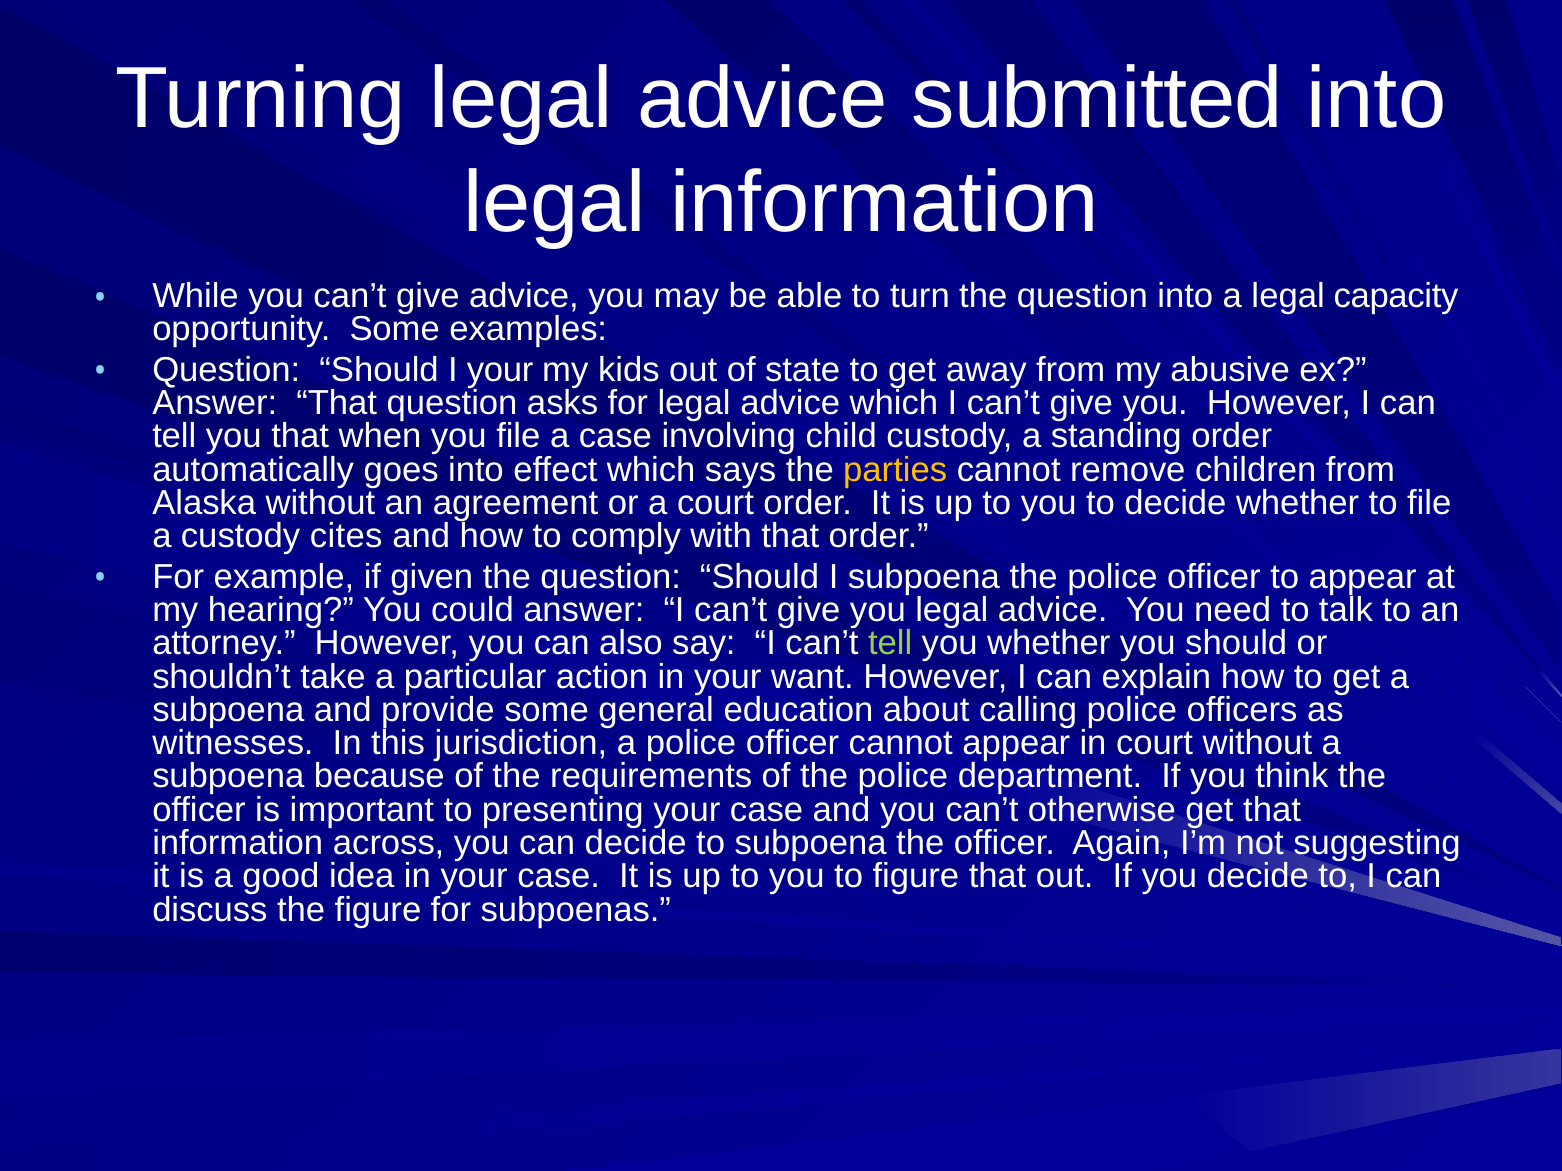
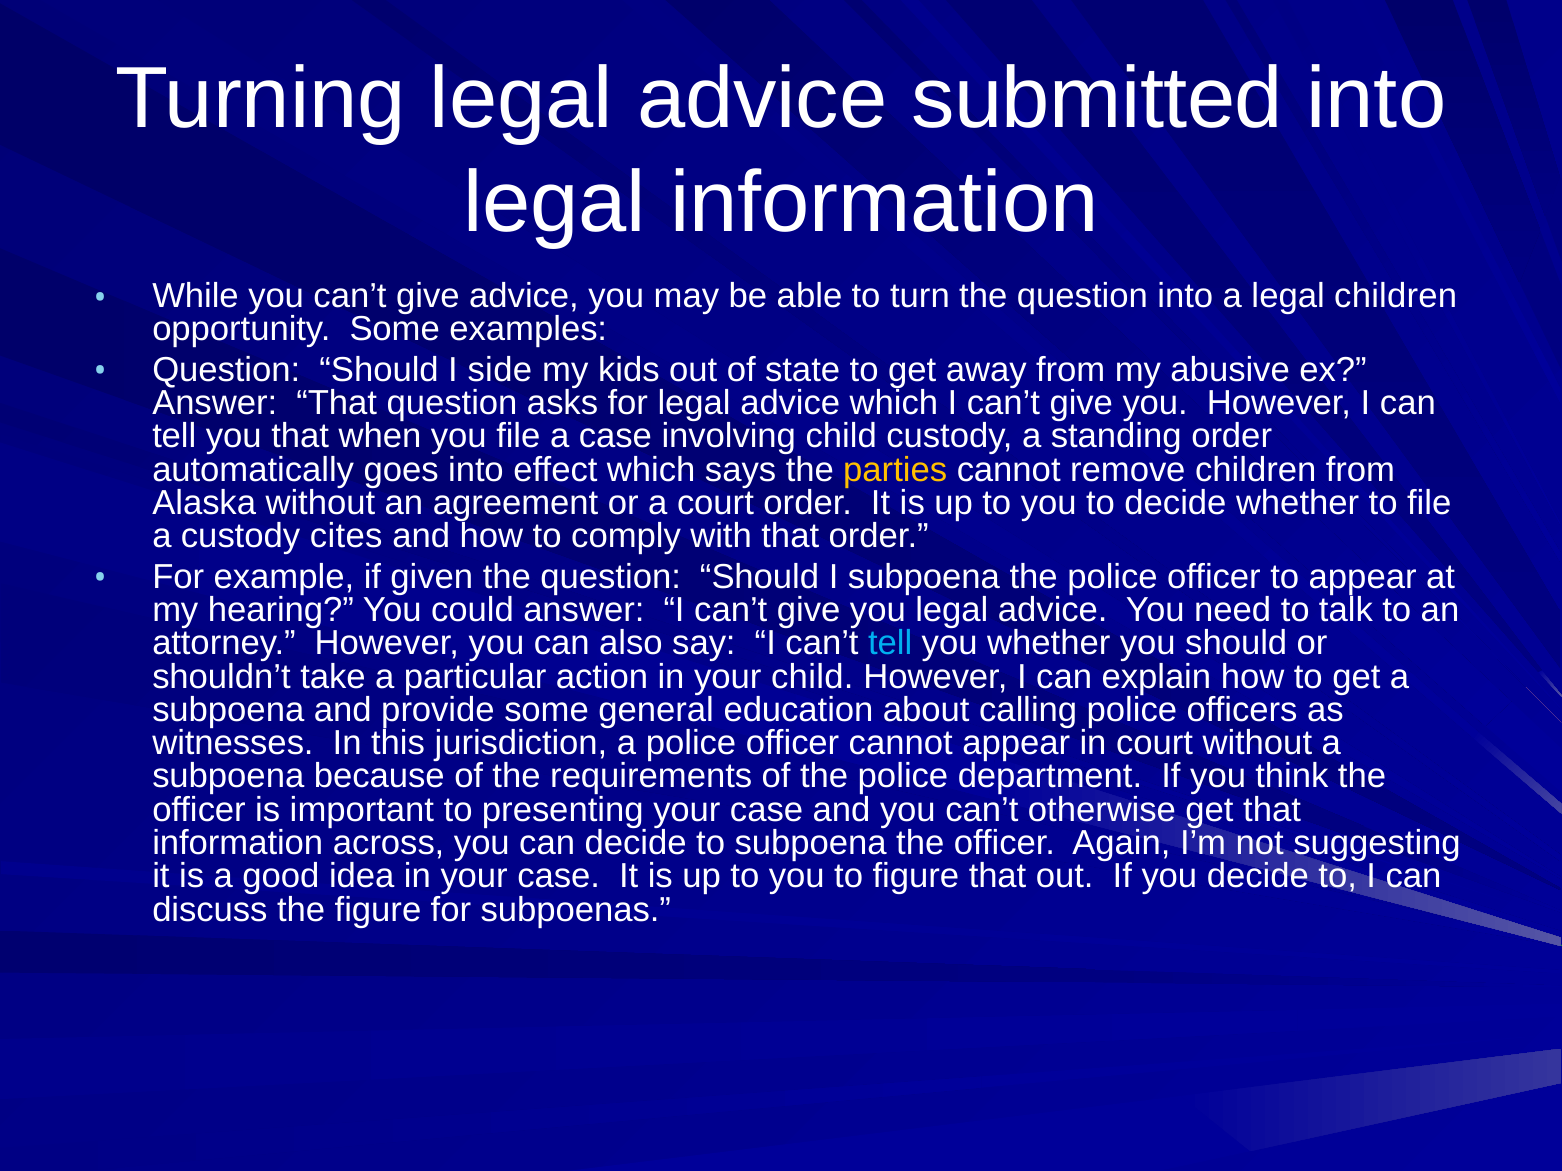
legal capacity: capacity -> children (1396, 296)
I your: your -> side (500, 370)
tell colour: light green -> light blue (890, 644)
your want: want -> child (812, 677)
